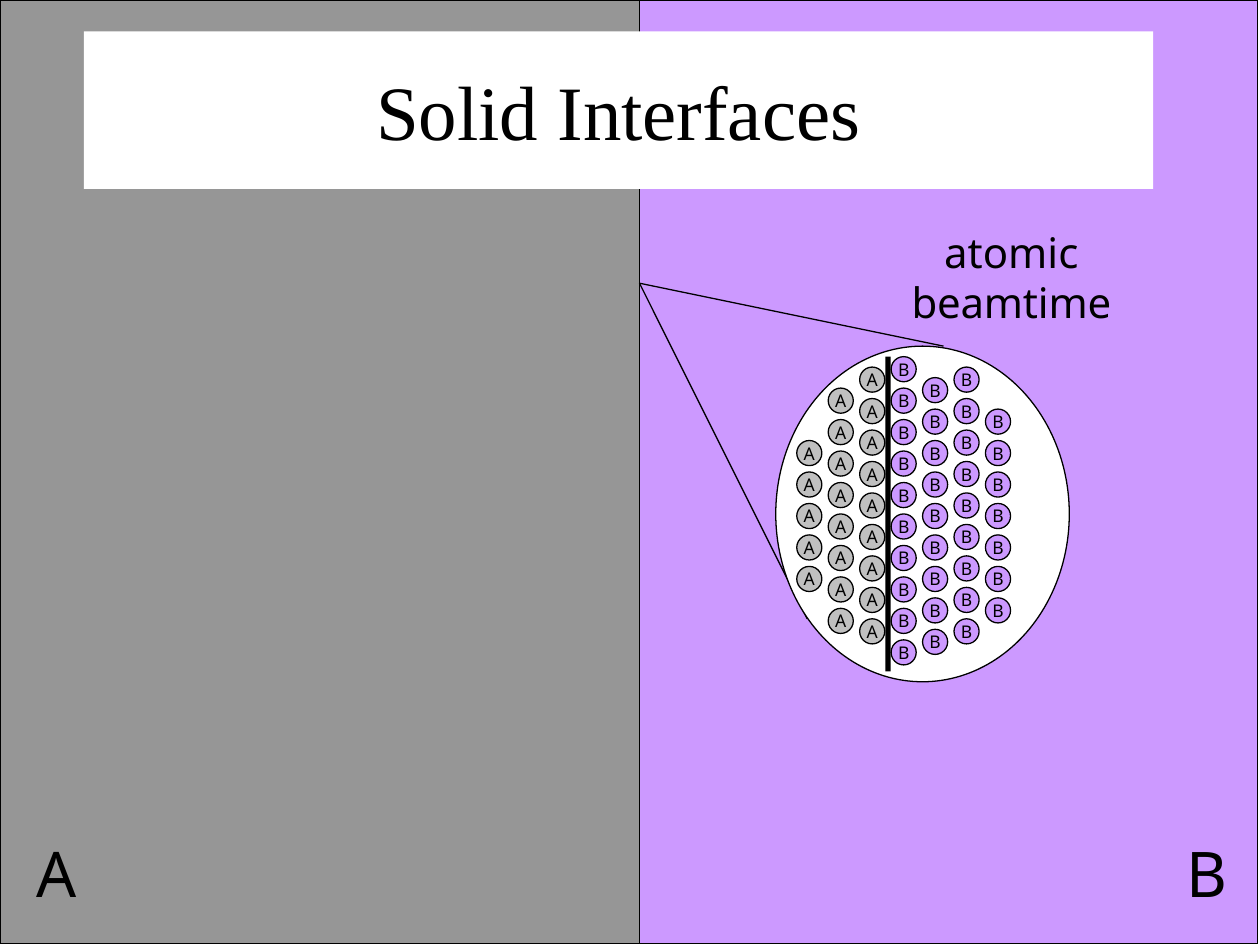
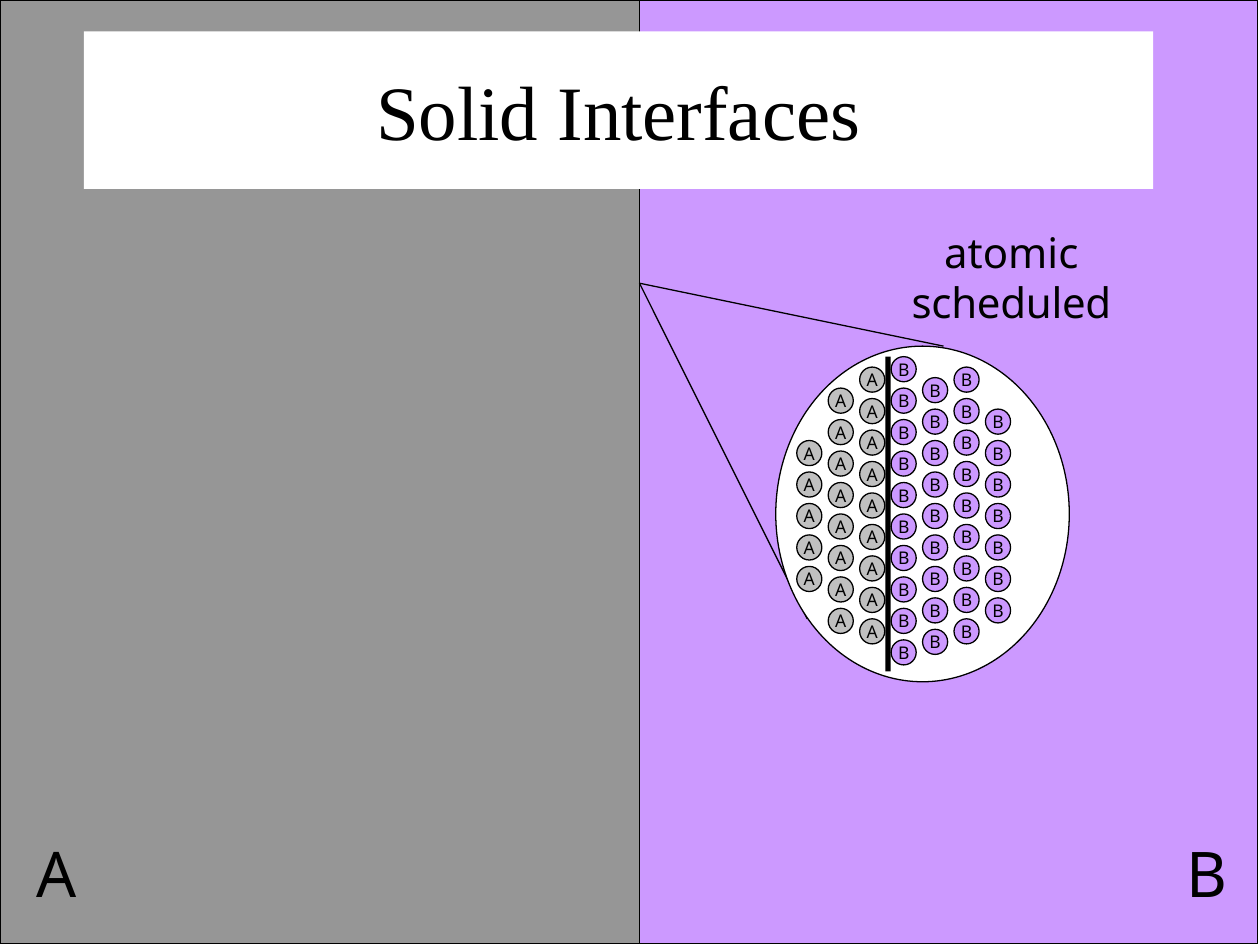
beamtime: beamtime -> scheduled (1011, 305)
